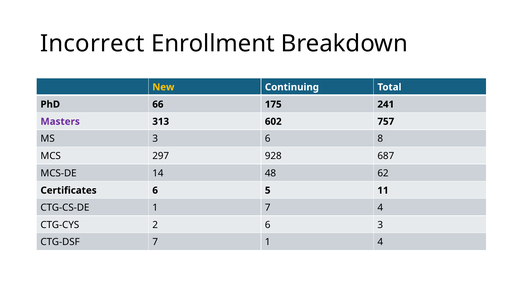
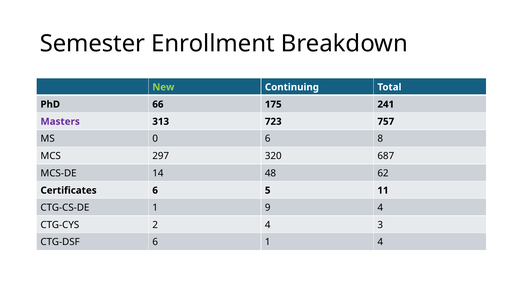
Incorrect: Incorrect -> Semester (92, 44)
New colour: yellow -> light green (163, 87)
602: 602 -> 723 (273, 122)
MS 3: 3 -> 0 (155, 139)
928: 928 -> 320 (273, 156)
1 7: 7 -> 9 (268, 208)
2 6: 6 -> 4 (268, 225)
CTG-DSF 7: 7 -> 6 (155, 243)
